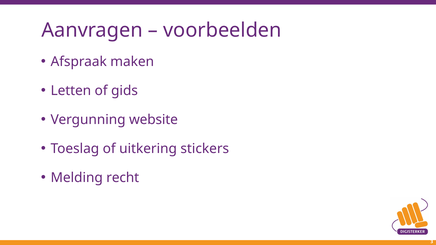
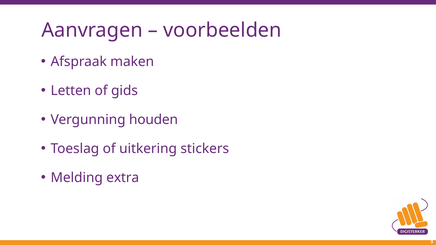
website: website -> houden (154, 120)
recht: recht -> extra (123, 178)
